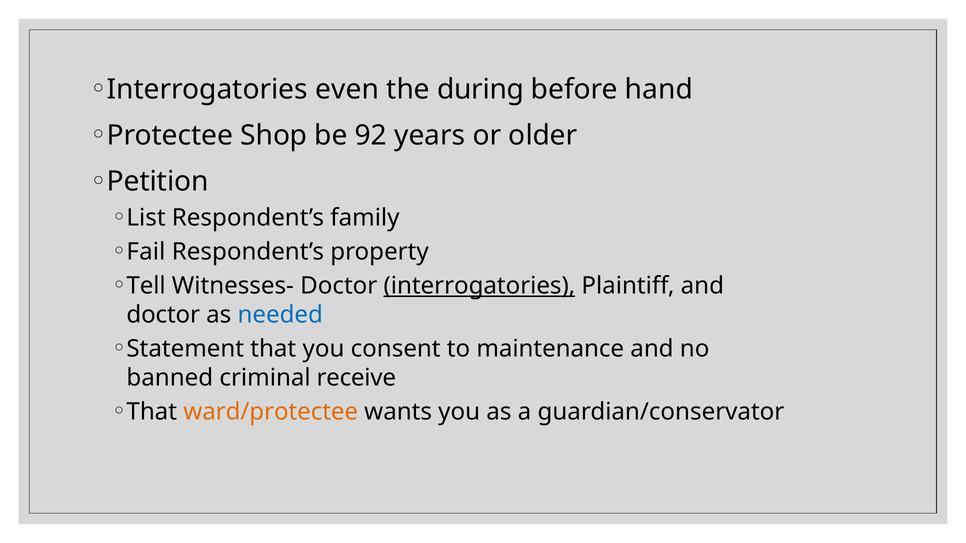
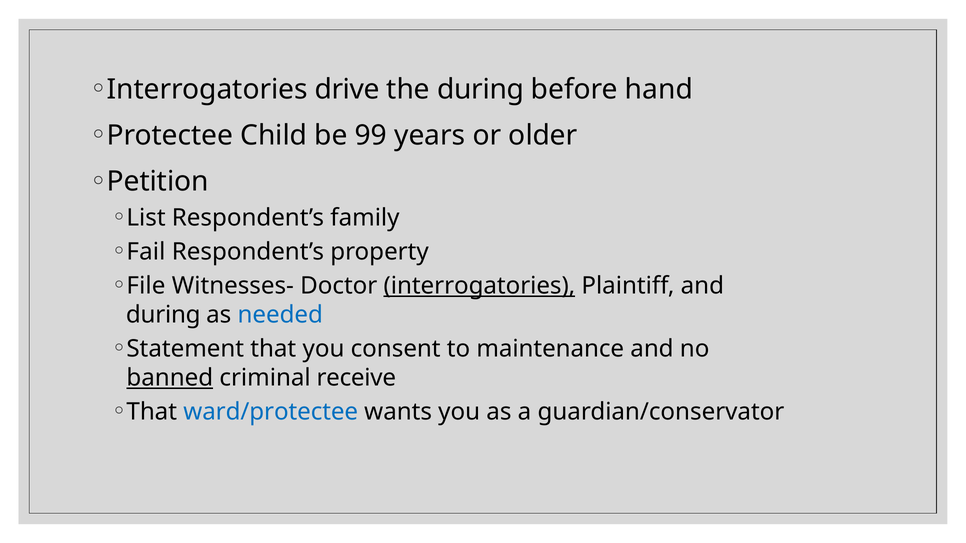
even: even -> drive (347, 89)
Shop: Shop -> Child (274, 136)
92: 92 -> 99 (371, 136)
Tell: Tell -> File (146, 286)
doctor: doctor -> during (163, 315)
banned underline: none -> present (170, 378)
ward/protectee colour: orange -> blue (271, 412)
